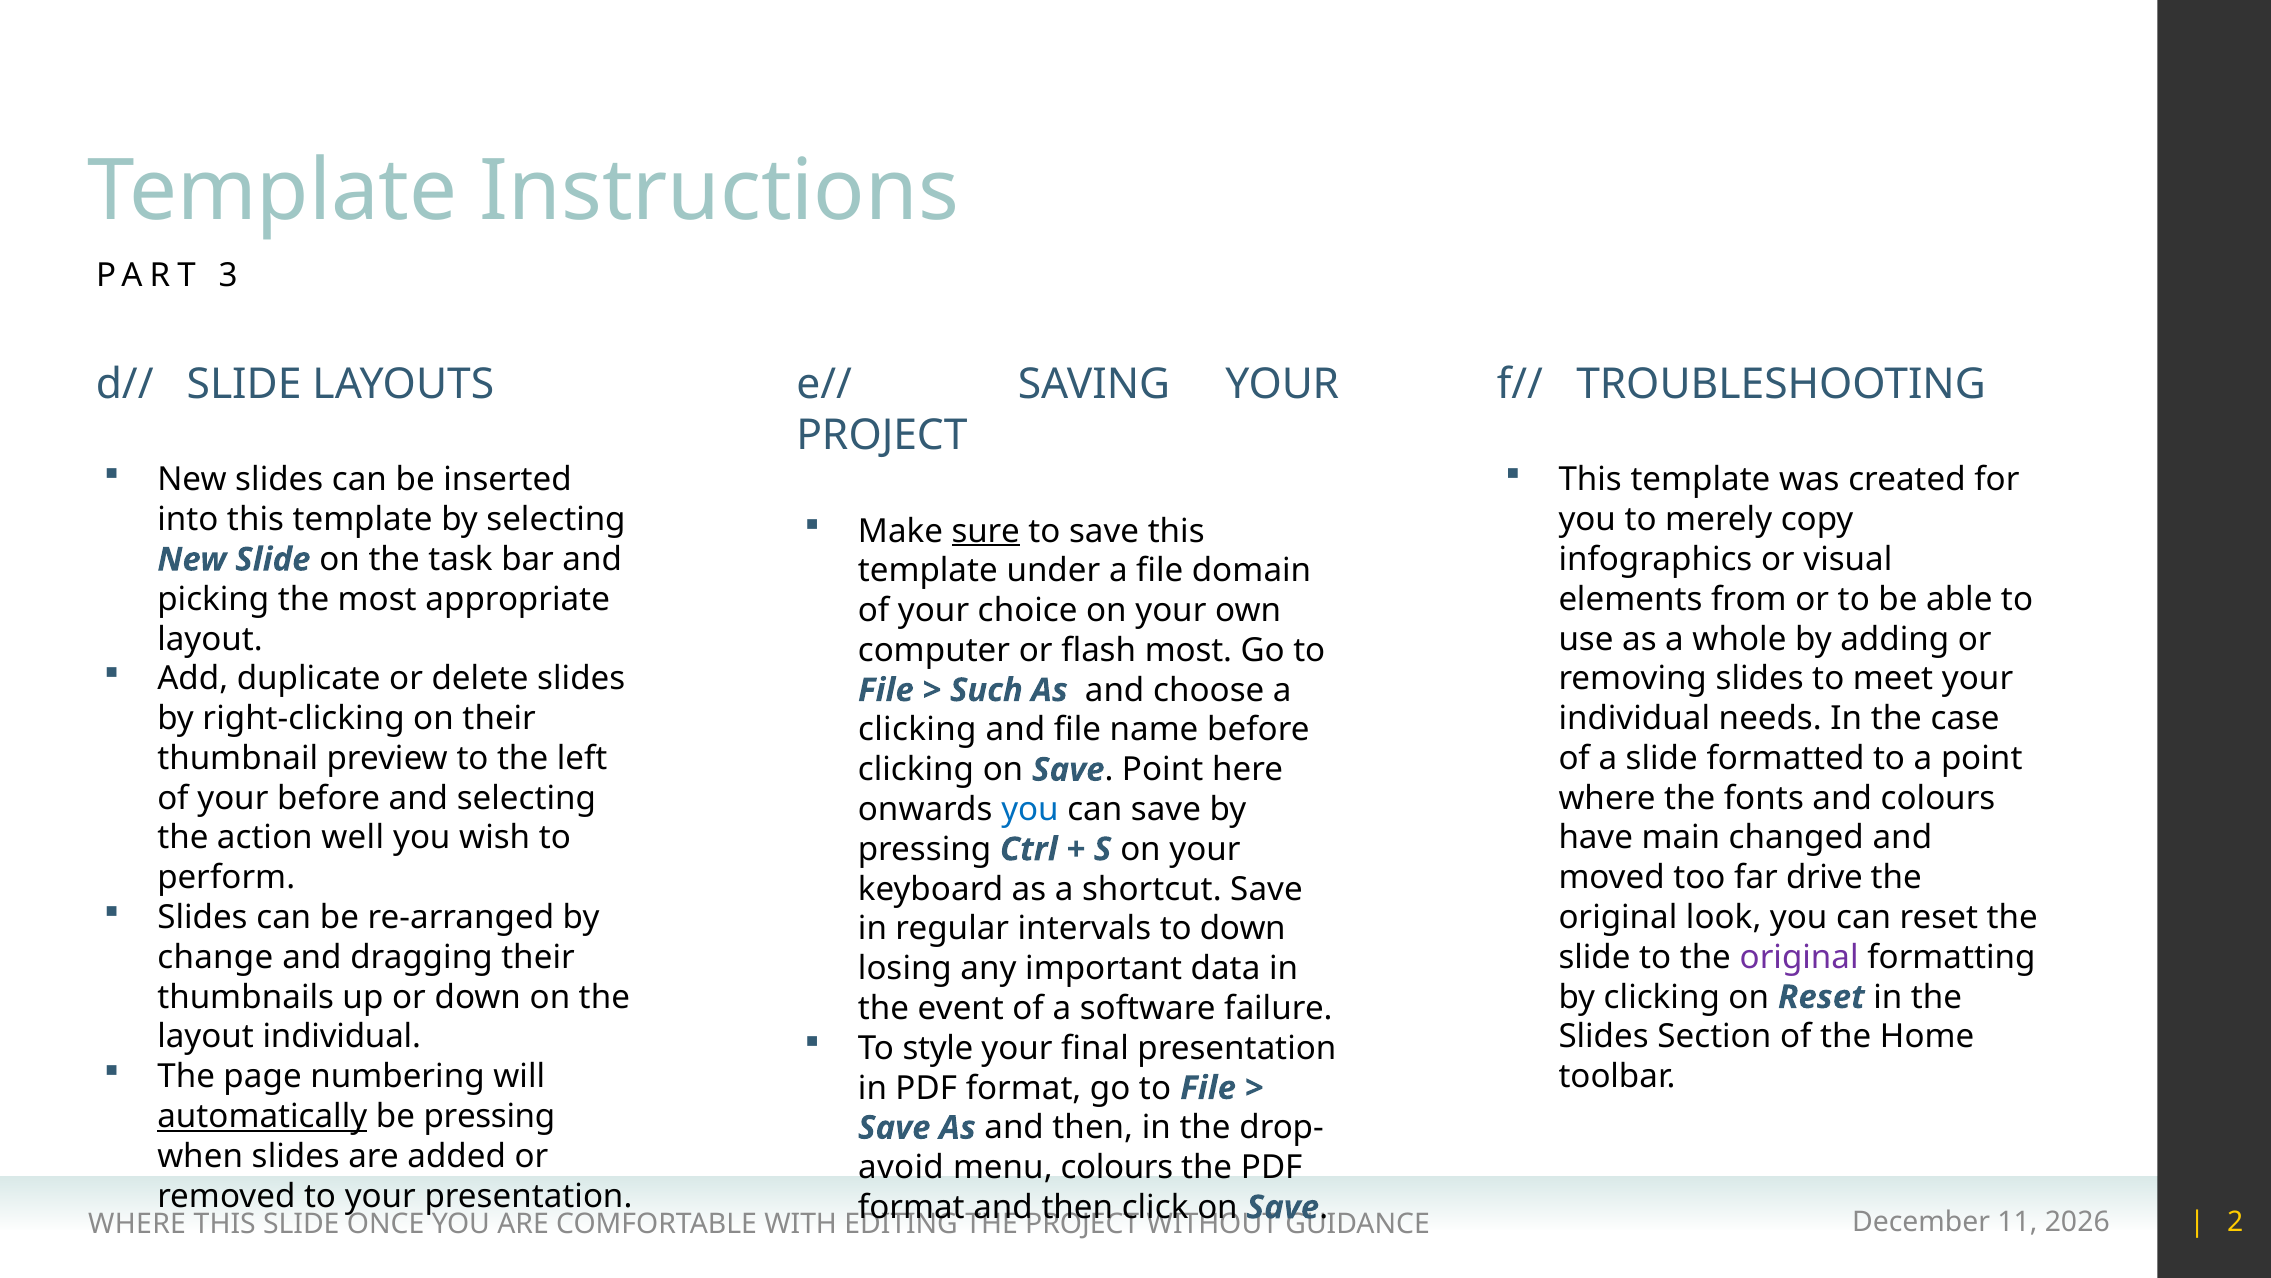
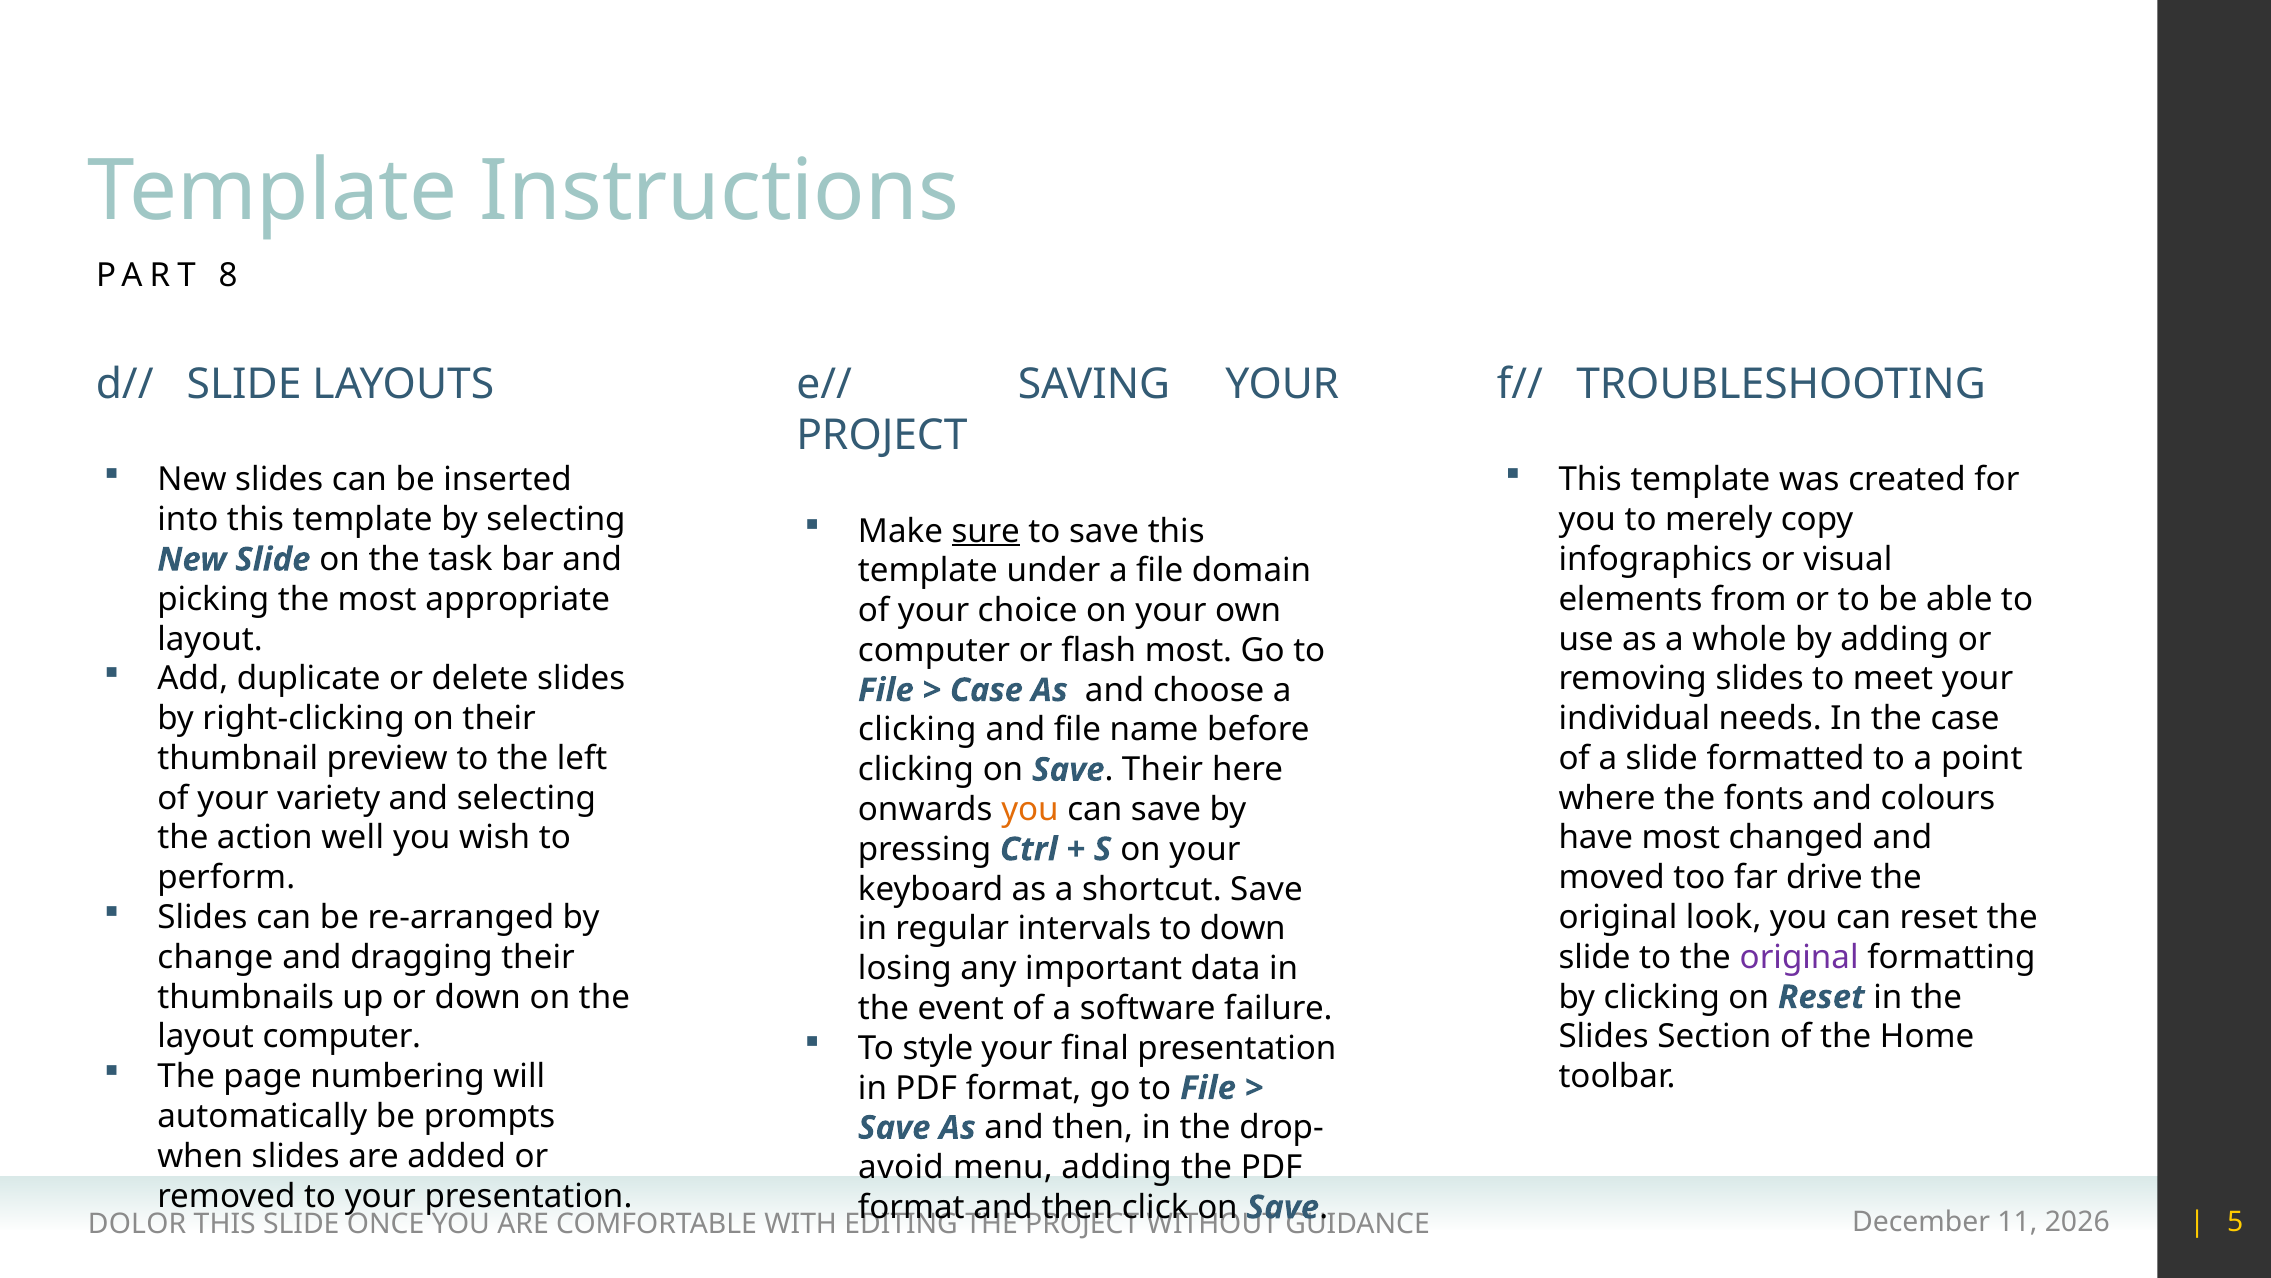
3: 3 -> 8 (228, 276)
Such: Such -> Case (986, 690)
Save Point: Point -> Their (1163, 769)
your before: before -> variety (329, 798)
you colour: blue -> orange (1030, 809)
have main: main -> most (1681, 838)
layout individual: individual -> computer (342, 1036)
automatically underline: present -> none (262, 1116)
be pressing: pressing -> prompts (489, 1116)
menu colours: colours -> adding (1117, 1167)
WHERE: WHERE -> DOLOR (137, 1224)
2: 2 -> 5 (2235, 1221)
